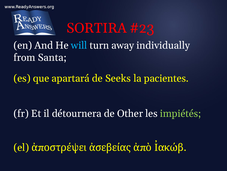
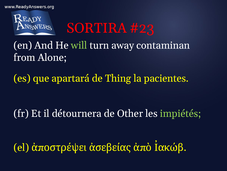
will colour: light blue -> light green (79, 45)
individually: individually -> contaminan (163, 45)
Santa: Santa -> Alone (52, 57)
Seeks: Seeks -> Thing (118, 78)
